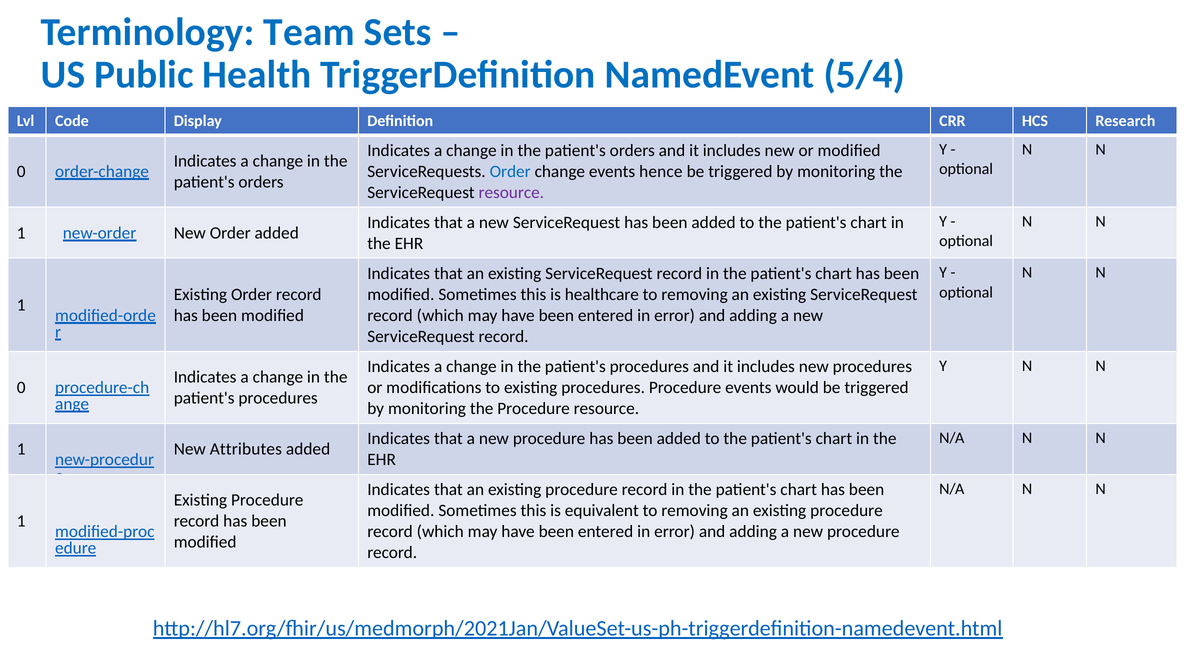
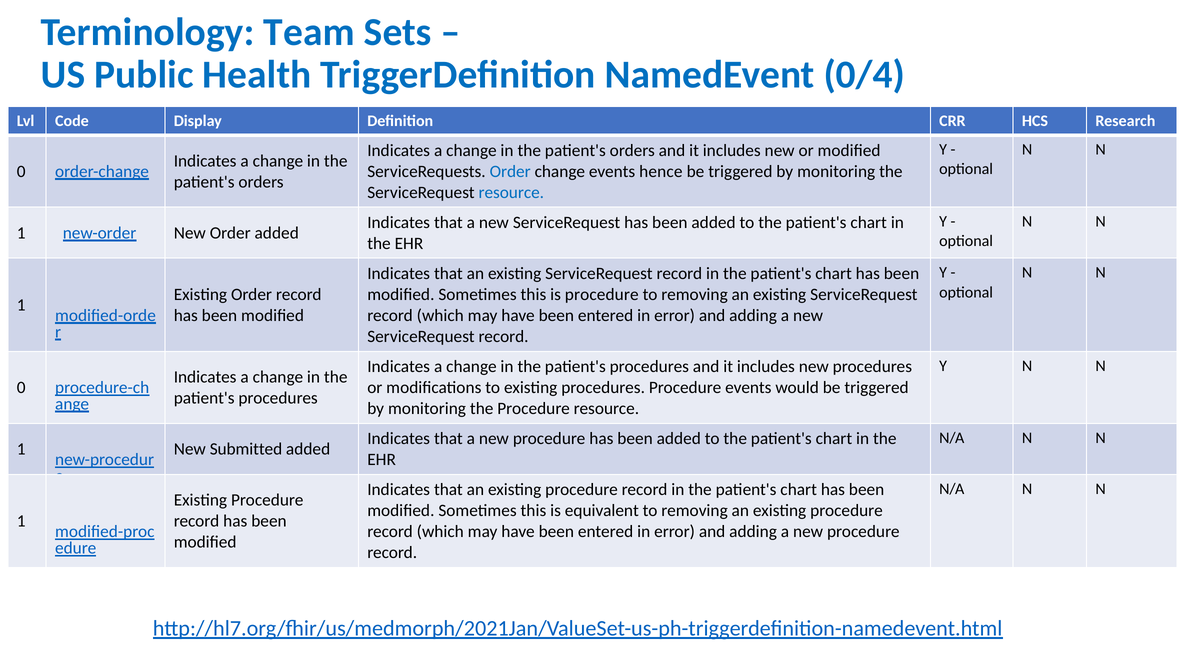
5/4: 5/4 -> 0/4 (864, 75)
resource colour: purple -> blue (511, 192)
is healthcare: healthcare -> procedure (602, 294)
Attributes: Attributes -> Submitted (246, 449)
